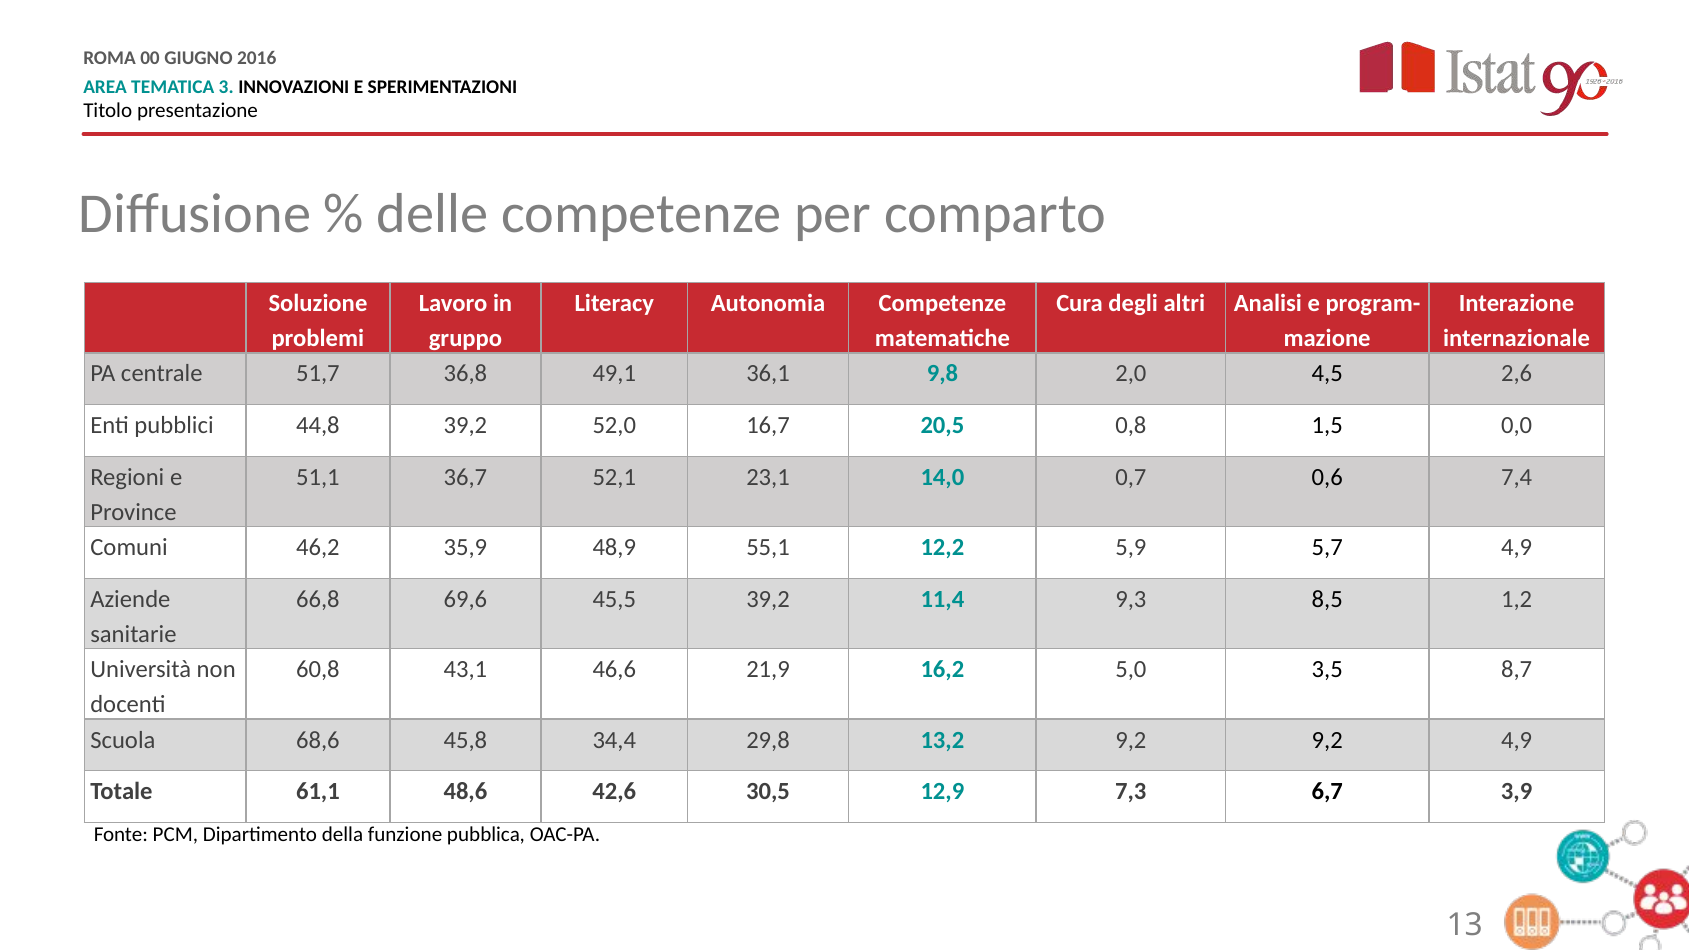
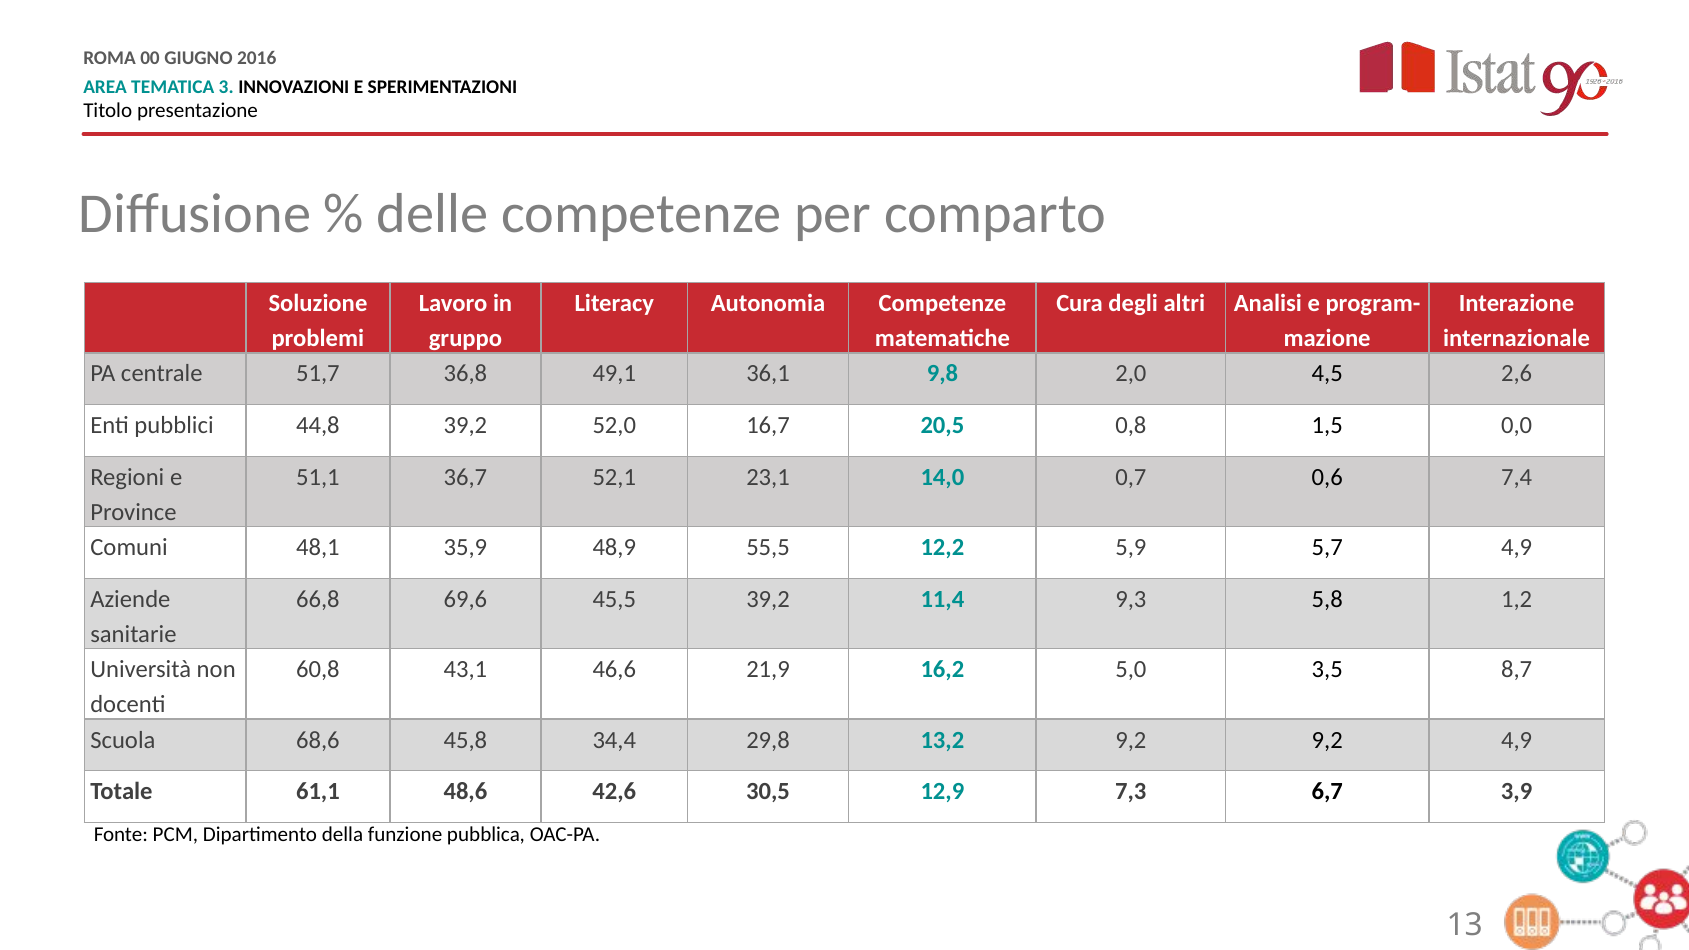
46,2: 46,2 -> 48,1 (318, 548)
55,1: 55,1 -> 55,5 (768, 548)
8,5: 8,5 -> 5,8 (1327, 600)
